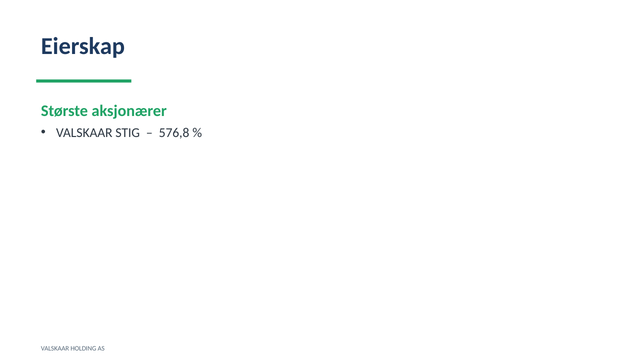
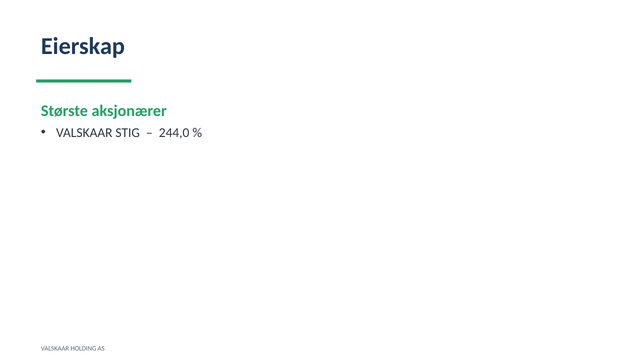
576,8: 576,8 -> 244,0 (174, 132)
